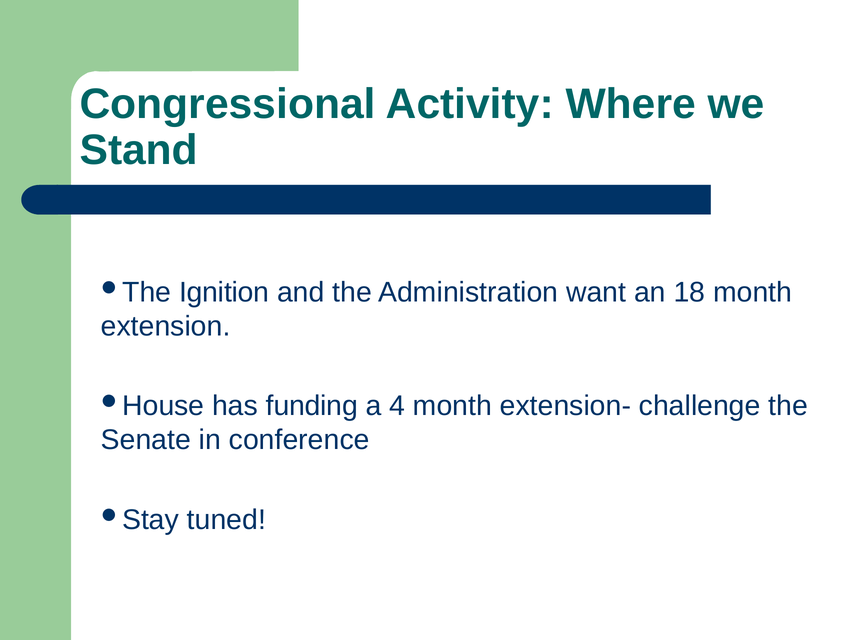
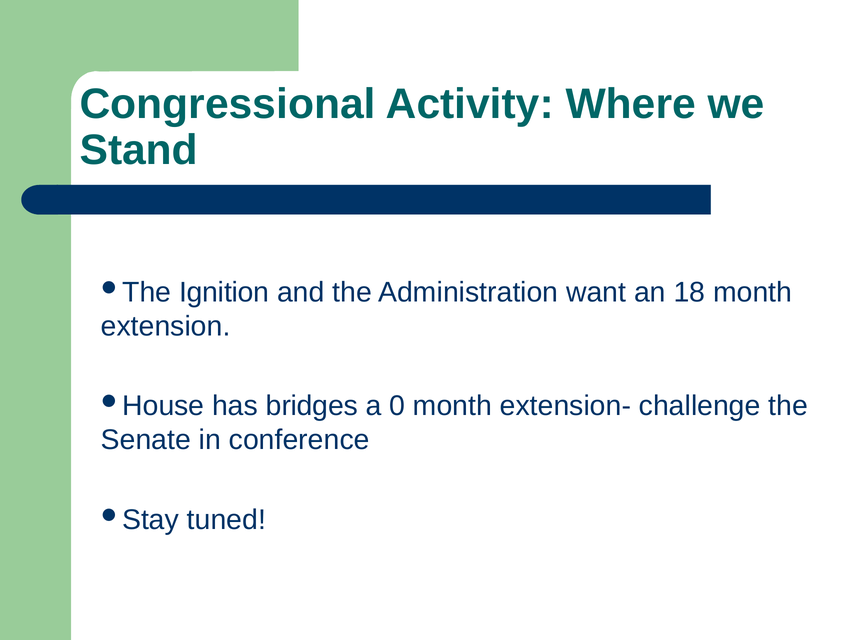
funding: funding -> bridges (312, 406)
4: 4 -> 0 (397, 406)
